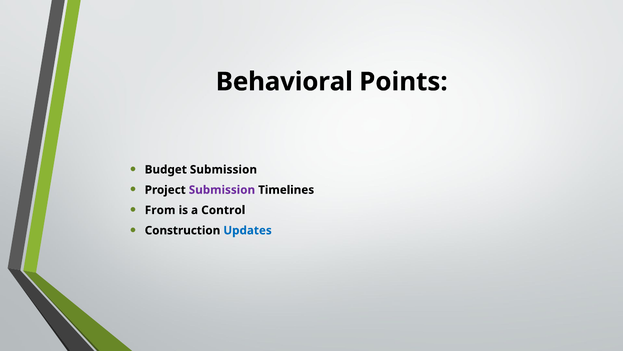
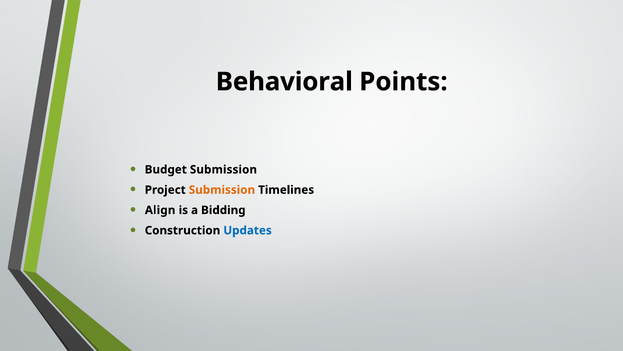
Submission colour: purple -> orange (222, 190)
From: From -> Align (160, 210)
Control: Control -> Bidding (223, 210)
